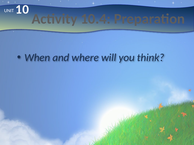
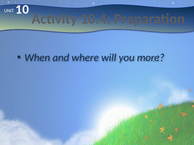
think: think -> more (151, 58)
